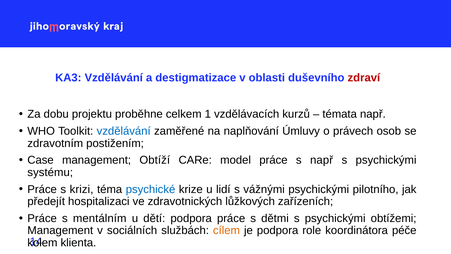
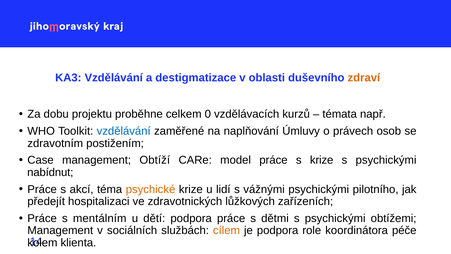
zdraví colour: red -> orange (364, 78)
1: 1 -> 0 (208, 114)
s např: např -> krize (322, 160)
systému: systému -> nabídnut (50, 172)
krizi: krizi -> akcí (82, 189)
psychické colour: blue -> orange (151, 189)
